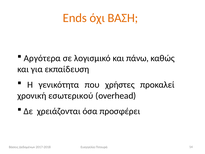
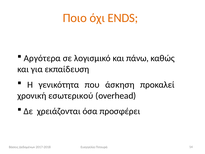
Ends: Ends -> Ποιο (75, 18)
ΒΑΣΗ: ΒΑΣΗ -> ENDS (123, 18)
χρήστες: χρήστες -> άσκηση (120, 85)
